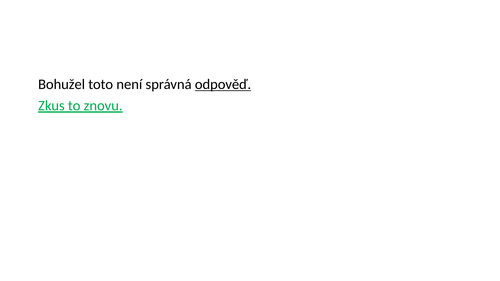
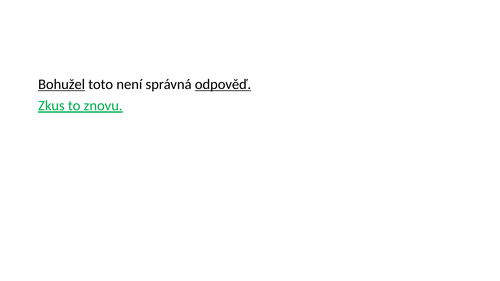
Bohužel underline: none -> present (62, 85)
